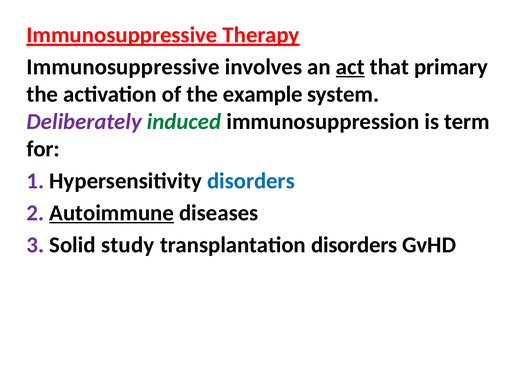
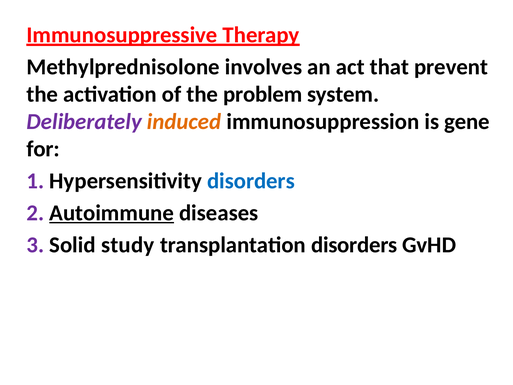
Immunosuppressive: Immunosuppressive -> Methylprednisolone (123, 67)
act underline: present -> none (350, 67)
primary: primary -> prevent (451, 67)
example: example -> problem (263, 94)
induced colour: green -> orange (184, 122)
term: term -> gene (467, 122)
